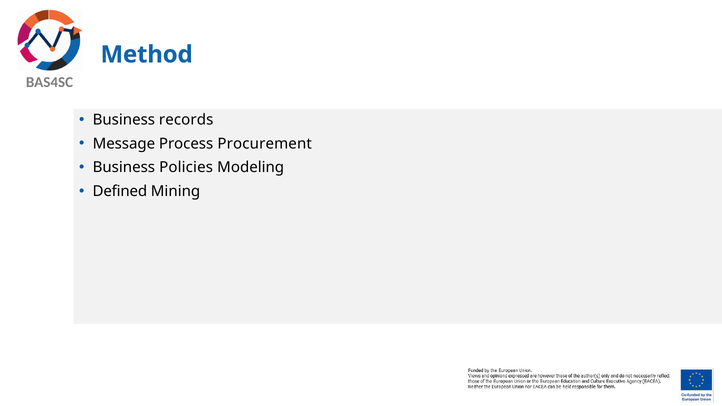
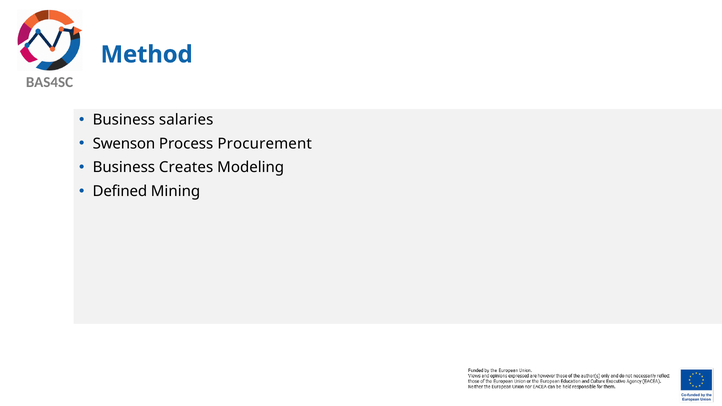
records: records -> salaries (186, 120)
Message: Message -> Swenson (124, 144)
Policies: Policies -> Creates (186, 167)
